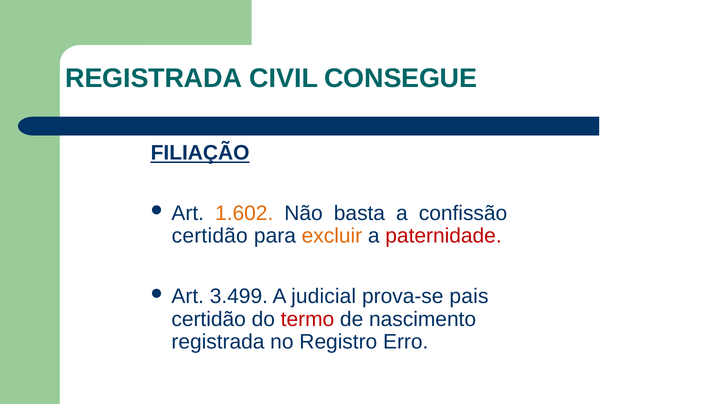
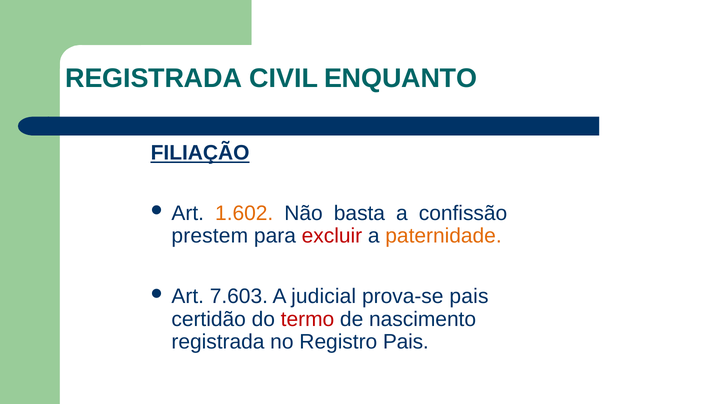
CONSEGUE: CONSEGUE -> ENQUANTO (401, 78)
certidão: certidão -> prestem (210, 236)
excluir colour: orange -> red (332, 236)
paternidade colour: red -> orange (444, 236)
3.499: 3.499 -> 7.603 (239, 297)
Registro Erro: Erro -> Pais (406, 342)
